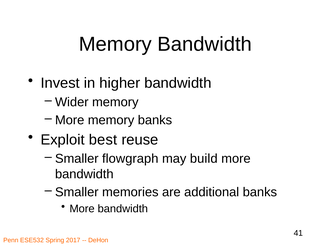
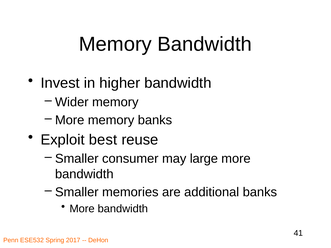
flowgraph: flowgraph -> consumer (130, 159)
build: build -> large (204, 159)
